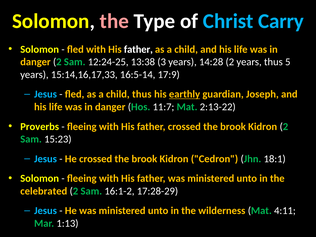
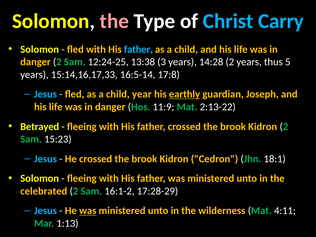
father colour: white -> light blue (138, 49)
17:9: 17:9 -> 17:8 (169, 75)
child thus: thus -> year (142, 94)
11:7: 11:7 -> 11:9 (163, 107)
Proverbs: Proverbs -> Betrayed (40, 127)
was underline: none -> present (88, 211)
